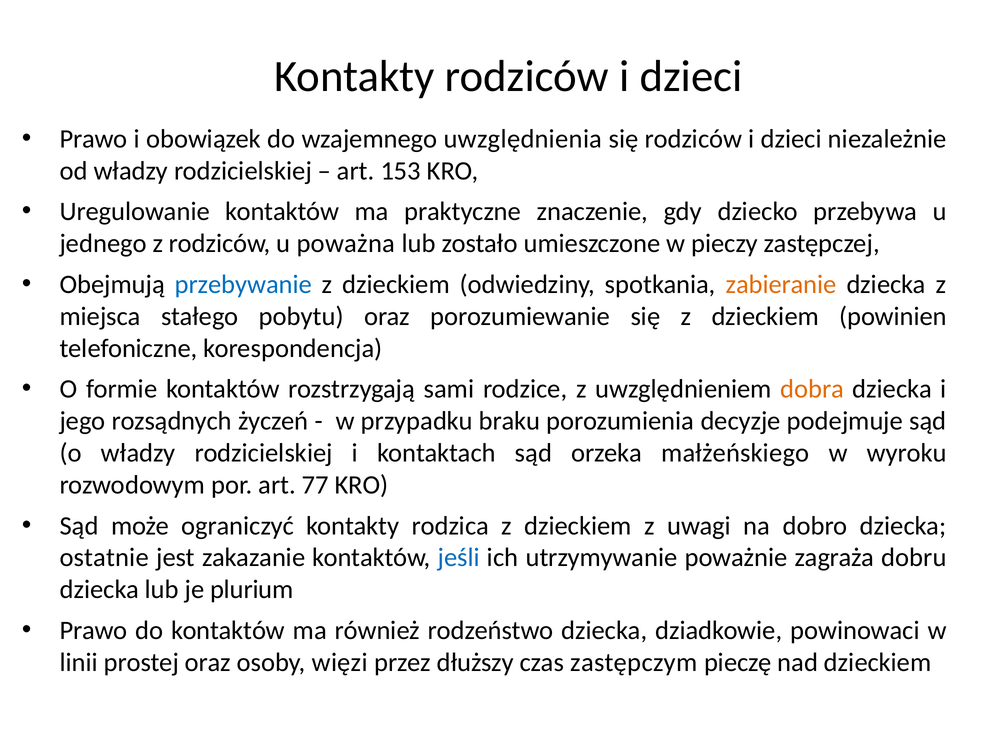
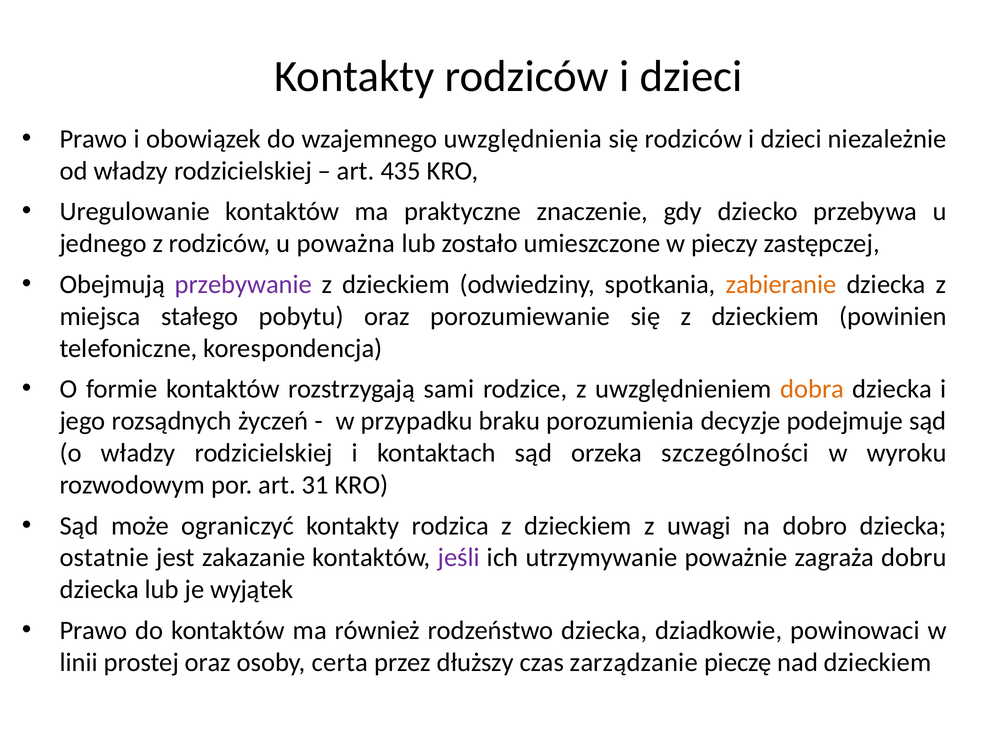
153: 153 -> 435 (401, 171)
przebywanie colour: blue -> purple (243, 284)
małżeńskiego: małżeńskiego -> szczególności (735, 453)
77: 77 -> 31 (315, 485)
jeśli colour: blue -> purple (459, 558)
plurium: plurium -> wyjątek (252, 590)
więzi: więzi -> certa (340, 662)
zastępczym: zastępczym -> zarządzanie (634, 662)
